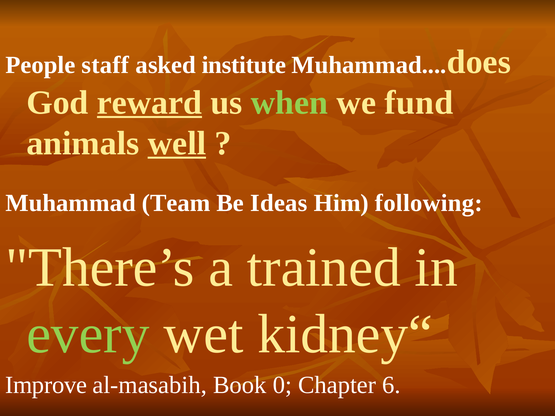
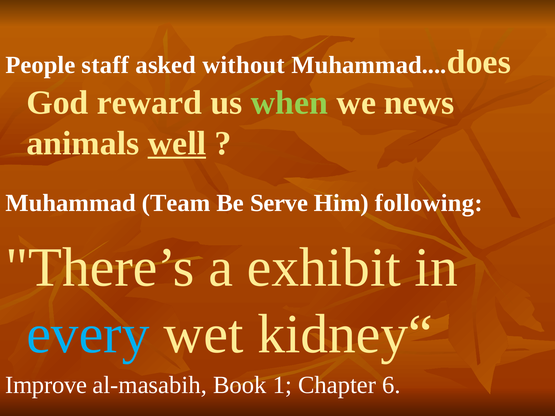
institute: institute -> without (244, 65)
reward underline: present -> none (149, 103)
fund: fund -> news (419, 103)
Ideas: Ideas -> Serve (279, 203)
trained: trained -> exhibit (324, 268)
every colour: light green -> light blue (88, 334)
0: 0 -> 1 (282, 385)
